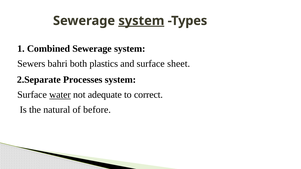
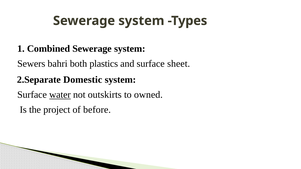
system underline: present -> none (141, 21)
Processes: Processes -> Domestic (83, 80)
adequate: adequate -> outskirts (105, 95)
correct: correct -> owned (148, 95)
natural: natural -> project (57, 110)
